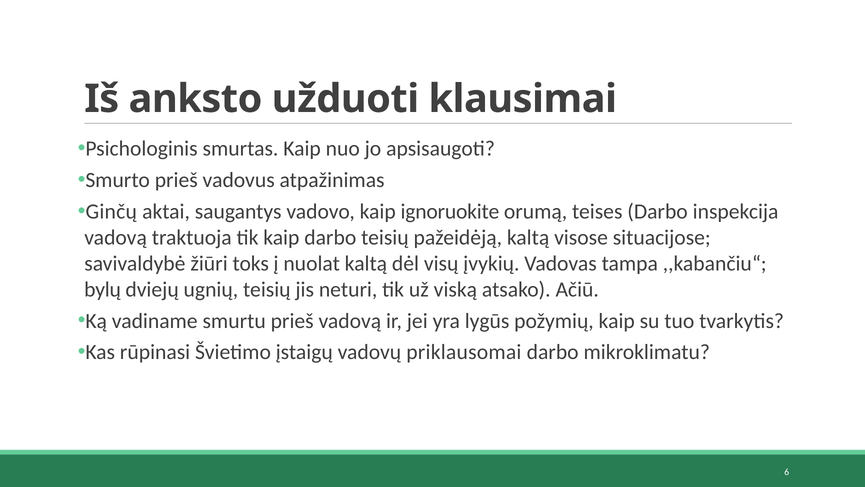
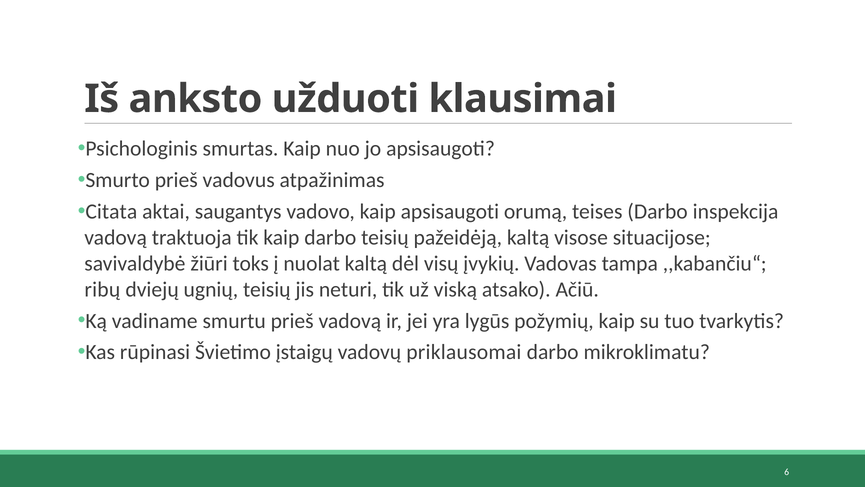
Ginčų: Ginčų -> Citata (111, 211)
kaip ignoruokite: ignoruokite -> apsisaugoti (450, 211)
bylų: bylų -> ribų (102, 289)
